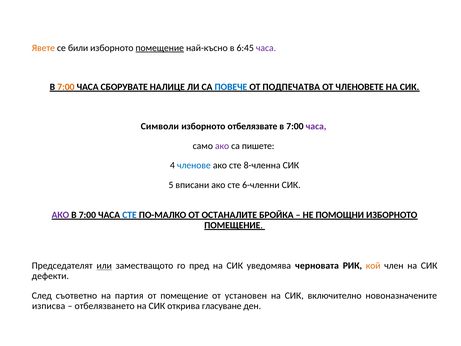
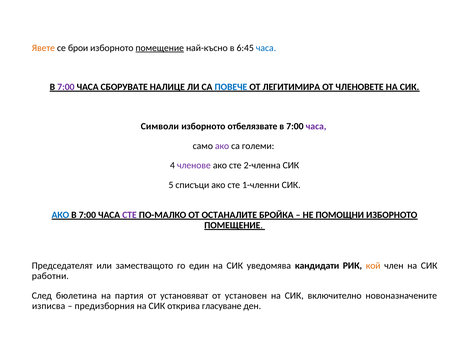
били: били -> брои (78, 48)
часа colour: purple -> blue (266, 48)
7:00 colour: orange -> purple (66, 87)
ПОДПЕЧАТВА: ПОДПЕЧАТВА -> ЛЕГИТИМИРА (291, 87)
пишете: пишете -> големи (258, 146)
членове colour: blue -> purple (194, 165)
8-членна: 8-членна -> 2-членна (262, 165)
вписани: вписани -> списъци (192, 185)
6-членни: 6-членни -> 1-членни (261, 185)
АКО colour: purple -> blue (60, 215)
СТЕ colour: blue -> purple (130, 215)
или underline: present -> none (104, 266)
пред: пред -> един (199, 266)
черновата: черновата -> кандидати (317, 266)
дефекти: дефекти -> работни (50, 276)
съответно: съответно -> бюлетина (76, 296)
от помещение: помещение -> установяват (184, 296)
отбелязването: отбелязването -> предизборния (105, 306)
